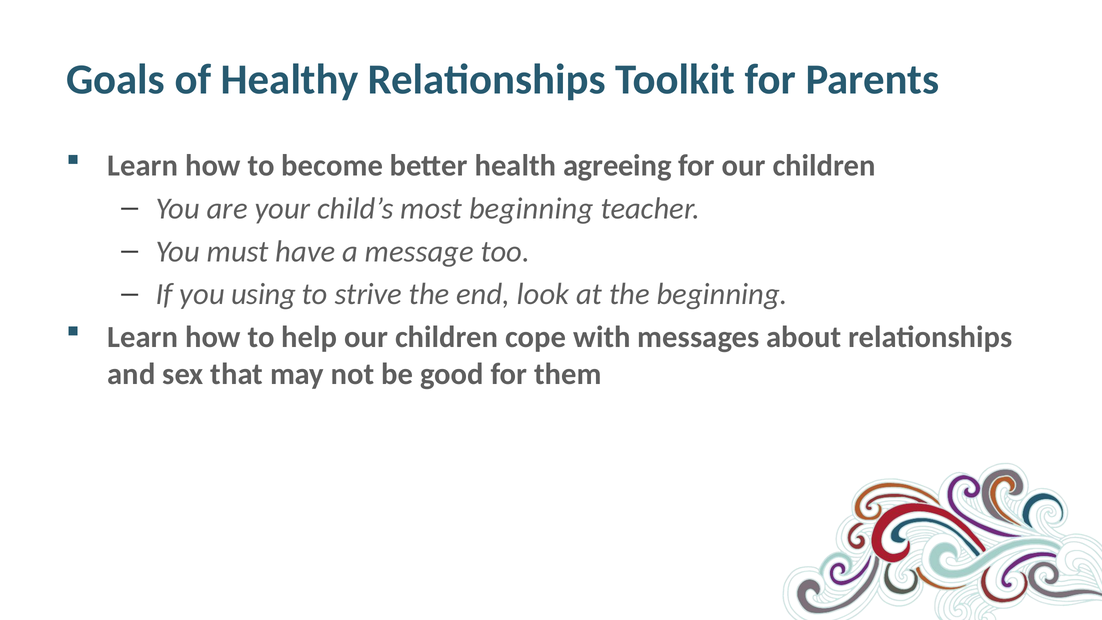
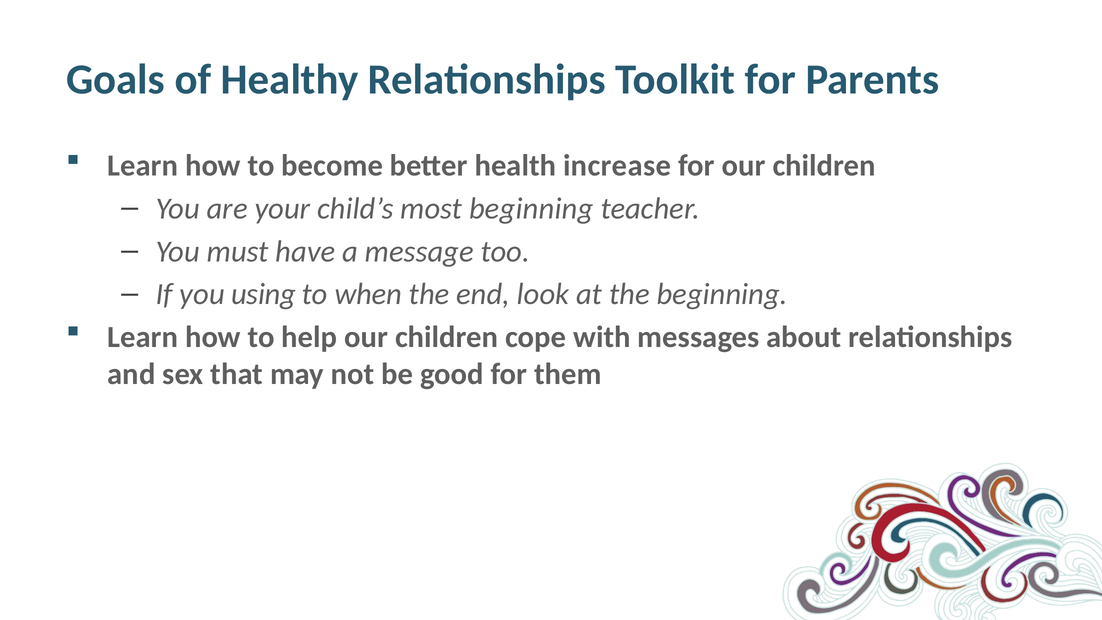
agreeing: agreeing -> increase (617, 166)
strive: strive -> when (368, 294)
